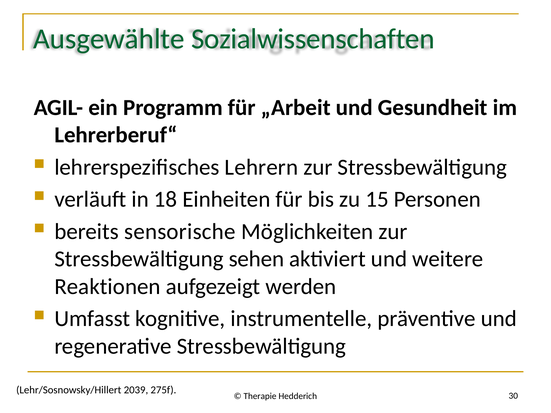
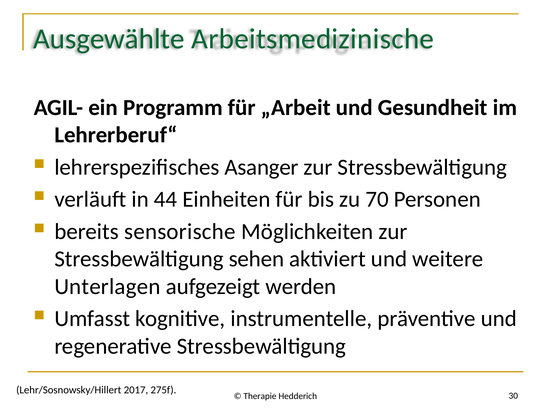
Sozialwissenschaften: Sozialwissenschaften -> Arbeitsmedizinische (313, 39)
Lehrern: Lehrern -> Asanger (262, 167)
18: 18 -> 44 (166, 199)
15: 15 -> 70 (377, 199)
Reaktionen: Reaktionen -> Unterlagen (107, 287)
2039: 2039 -> 2017 (136, 390)
